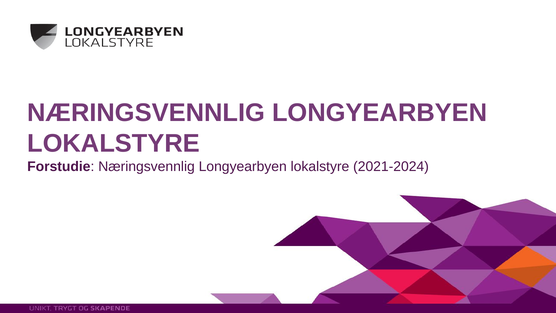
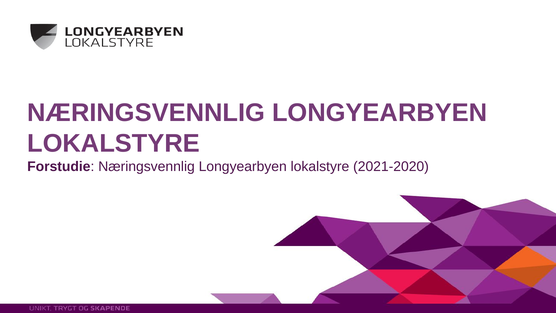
2021-2024: 2021-2024 -> 2021-2020 (391, 166)
